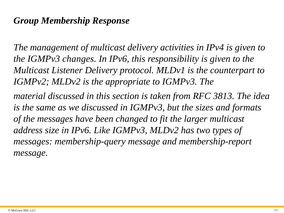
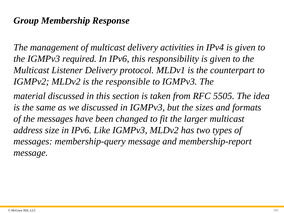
changes: changes -> required (79, 59)
appropriate: appropriate -> responsible (128, 81)
3813: 3813 -> 5505 (224, 96)
